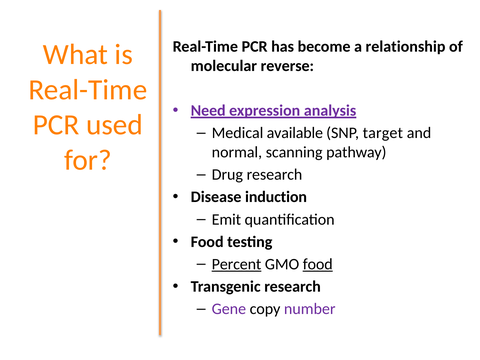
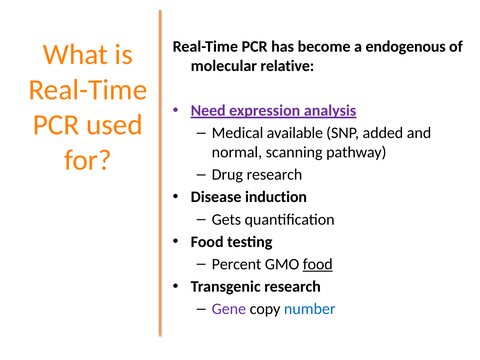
relationship: relationship -> endogenous (406, 47)
reverse: reverse -> relative (287, 66)
target: target -> added (383, 133)
Emit: Emit -> Gets (226, 219)
Percent underline: present -> none (237, 264)
number colour: purple -> blue (310, 309)
